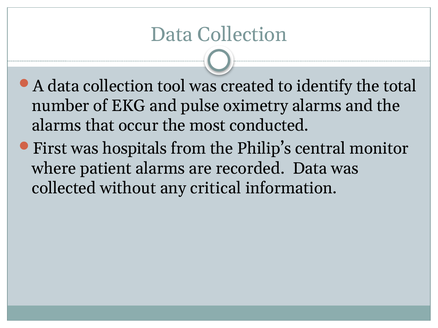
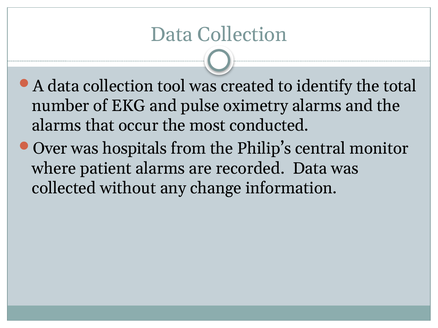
First: First -> Over (50, 149)
critical: critical -> change (216, 188)
